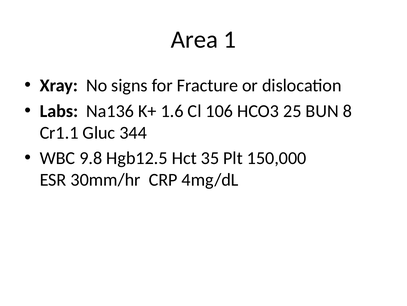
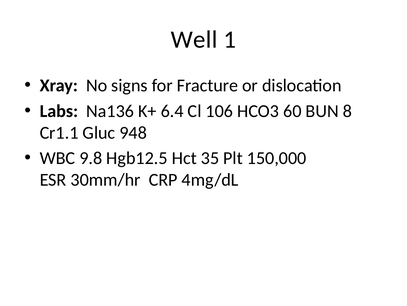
Area: Area -> Well (194, 39)
1.6: 1.6 -> 6.4 (172, 111)
25: 25 -> 60 (292, 111)
344: 344 -> 948 (133, 132)
